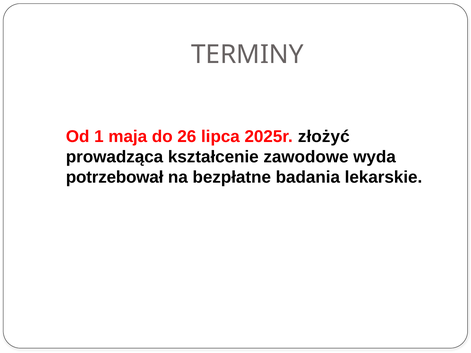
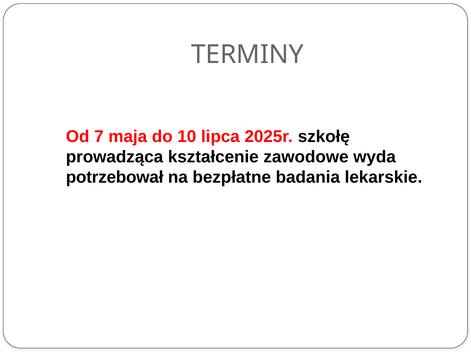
1: 1 -> 7 (99, 137)
26: 26 -> 10 (187, 137)
złożyć: złożyć -> szkołę (324, 137)
